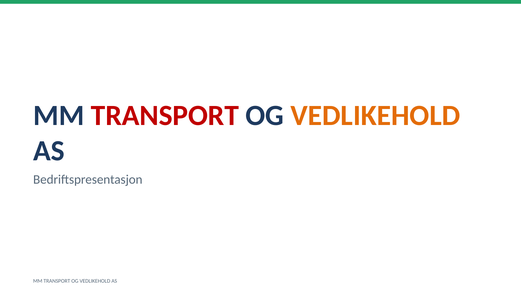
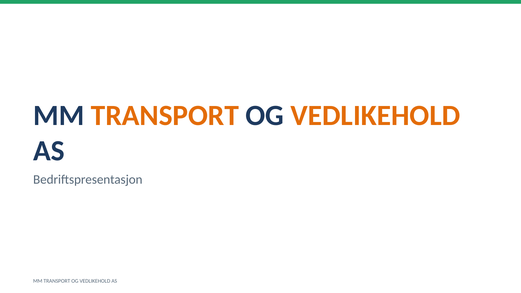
TRANSPORT colour: red -> orange (165, 116)
